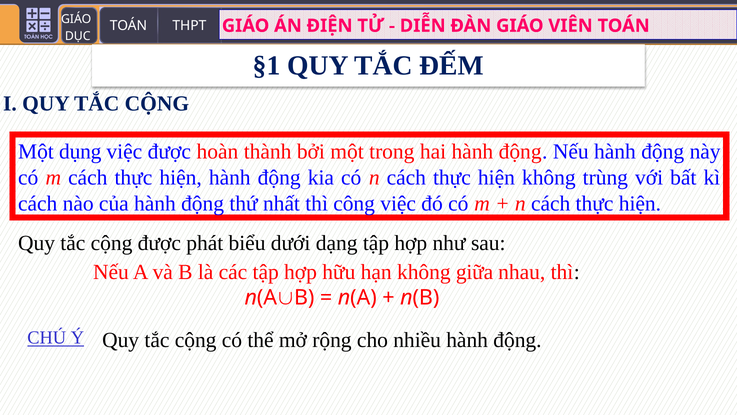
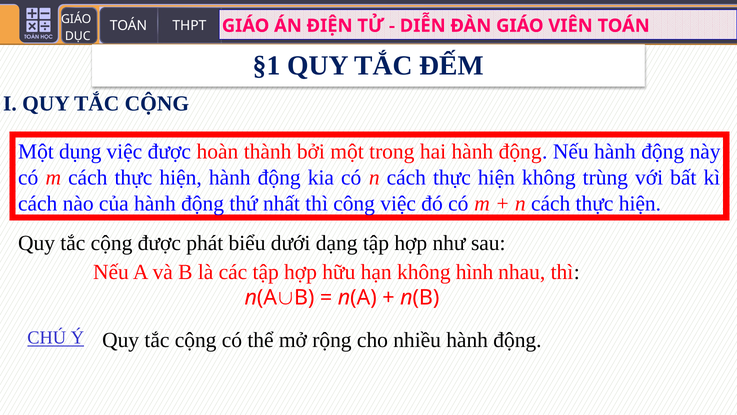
giữa: giữa -> hình (475, 272)
